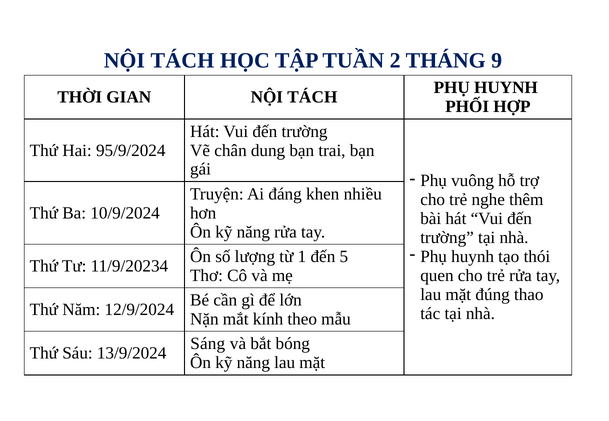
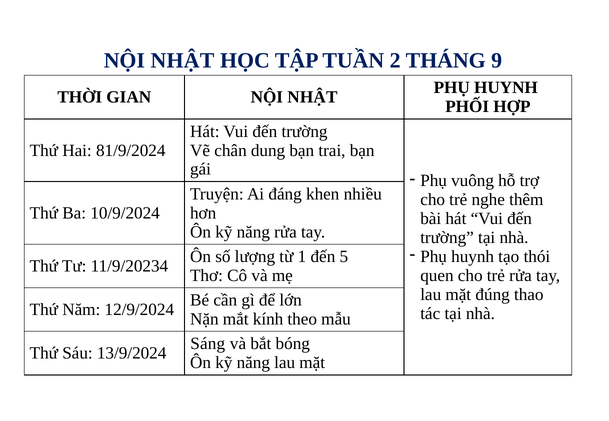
TÁCH: TÁCH -> NHẬT (182, 61)
GIAN NỘI TÁCH: TÁCH -> NHẬT (312, 97)
95/9/2024: 95/9/2024 -> 81/9/2024 (131, 151)
